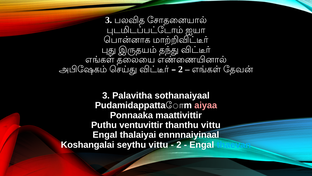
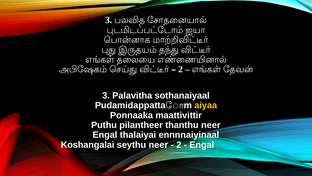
aiyaa colour: pink -> yellow (206, 105)
ventuvittir: ventuvittir -> pilantheer (141, 125)
thanthu vittu: vittu -> neer (211, 125)
seythu vittu: vittu -> neer (158, 144)
